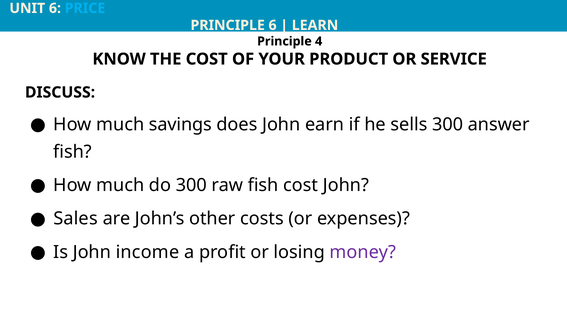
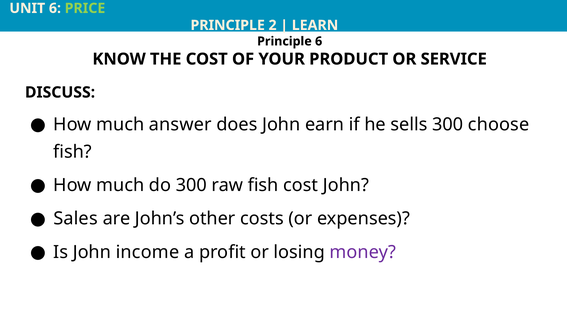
PRICE colour: light blue -> light green (85, 8)
PRINCIPLE 6: 6 -> 2 (273, 25)
Principle 4: 4 -> 6 (319, 41)
savings: savings -> answer (180, 125)
answer: answer -> choose (499, 125)
